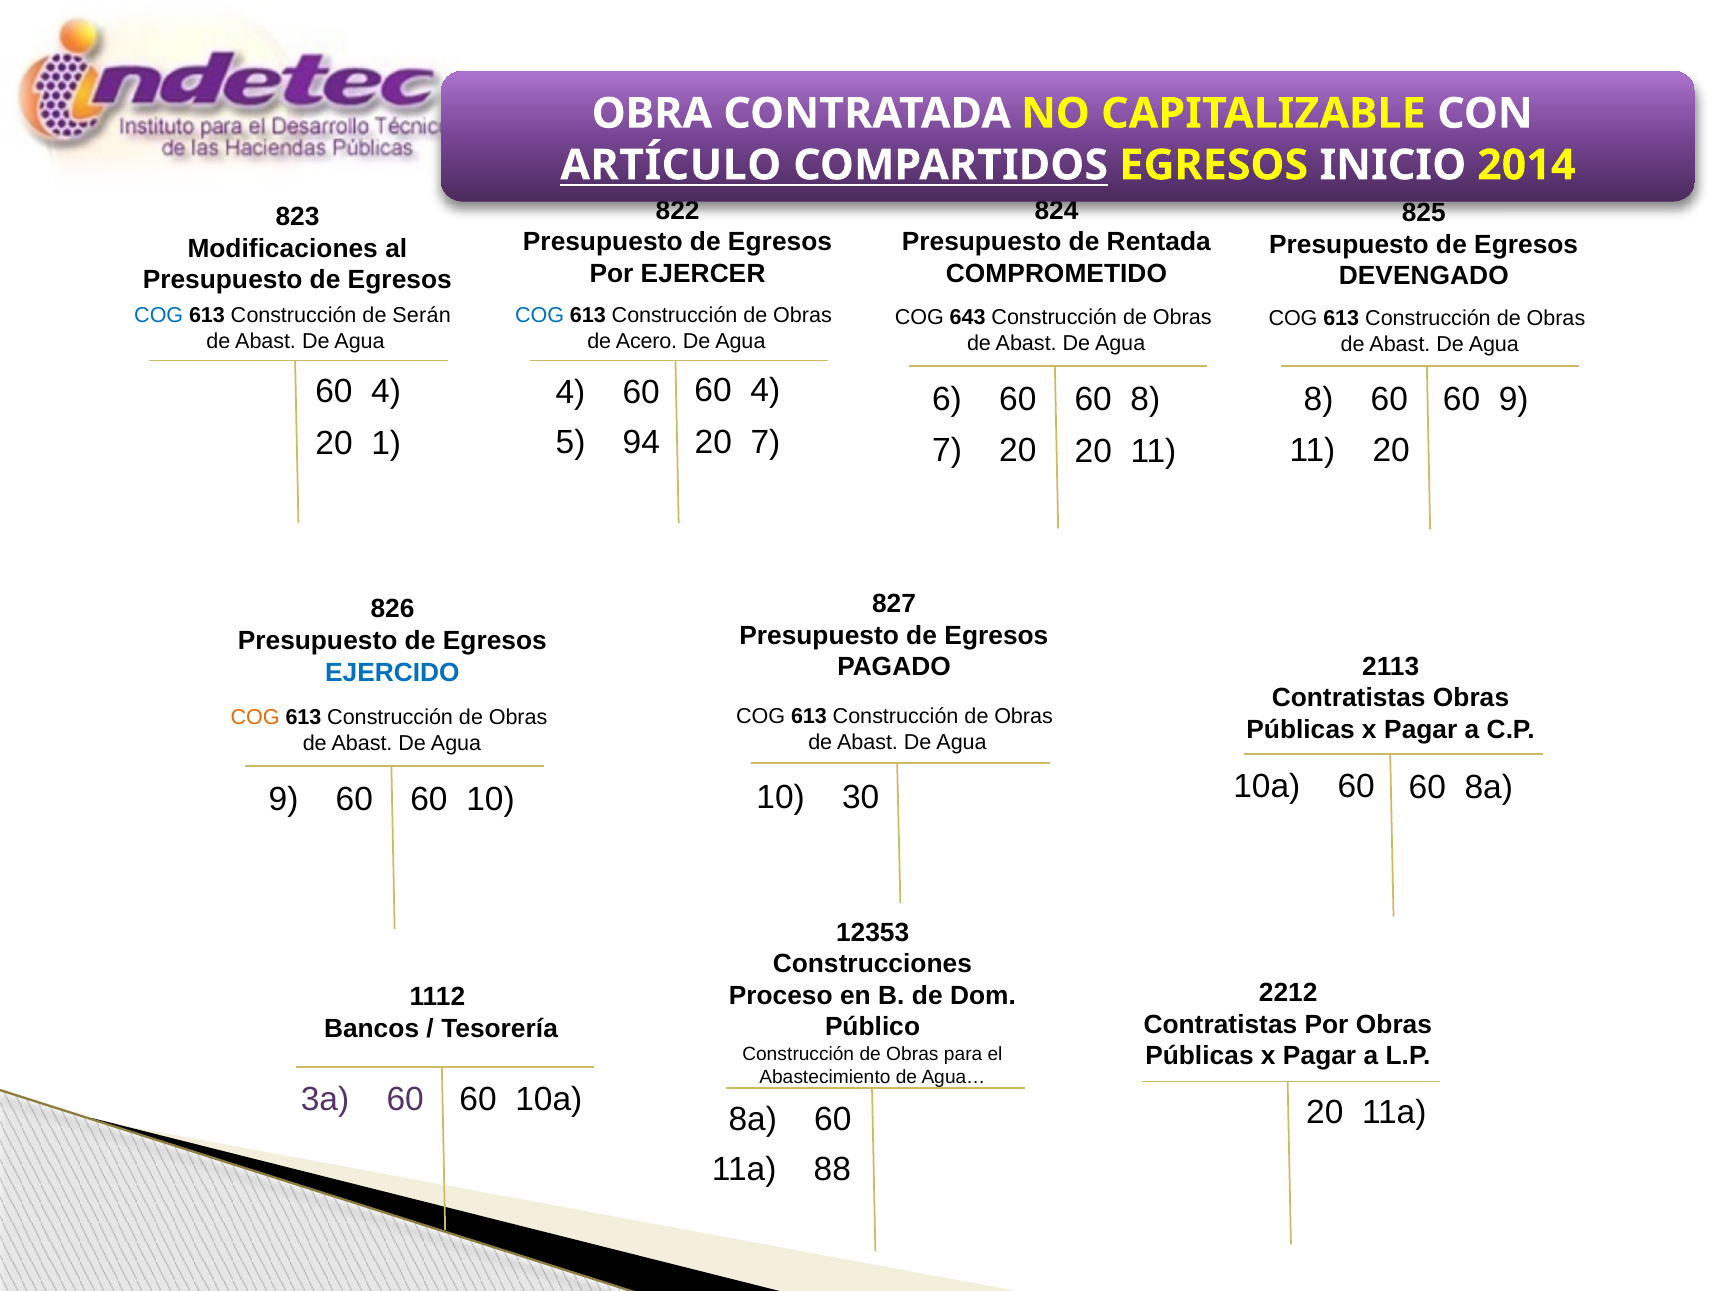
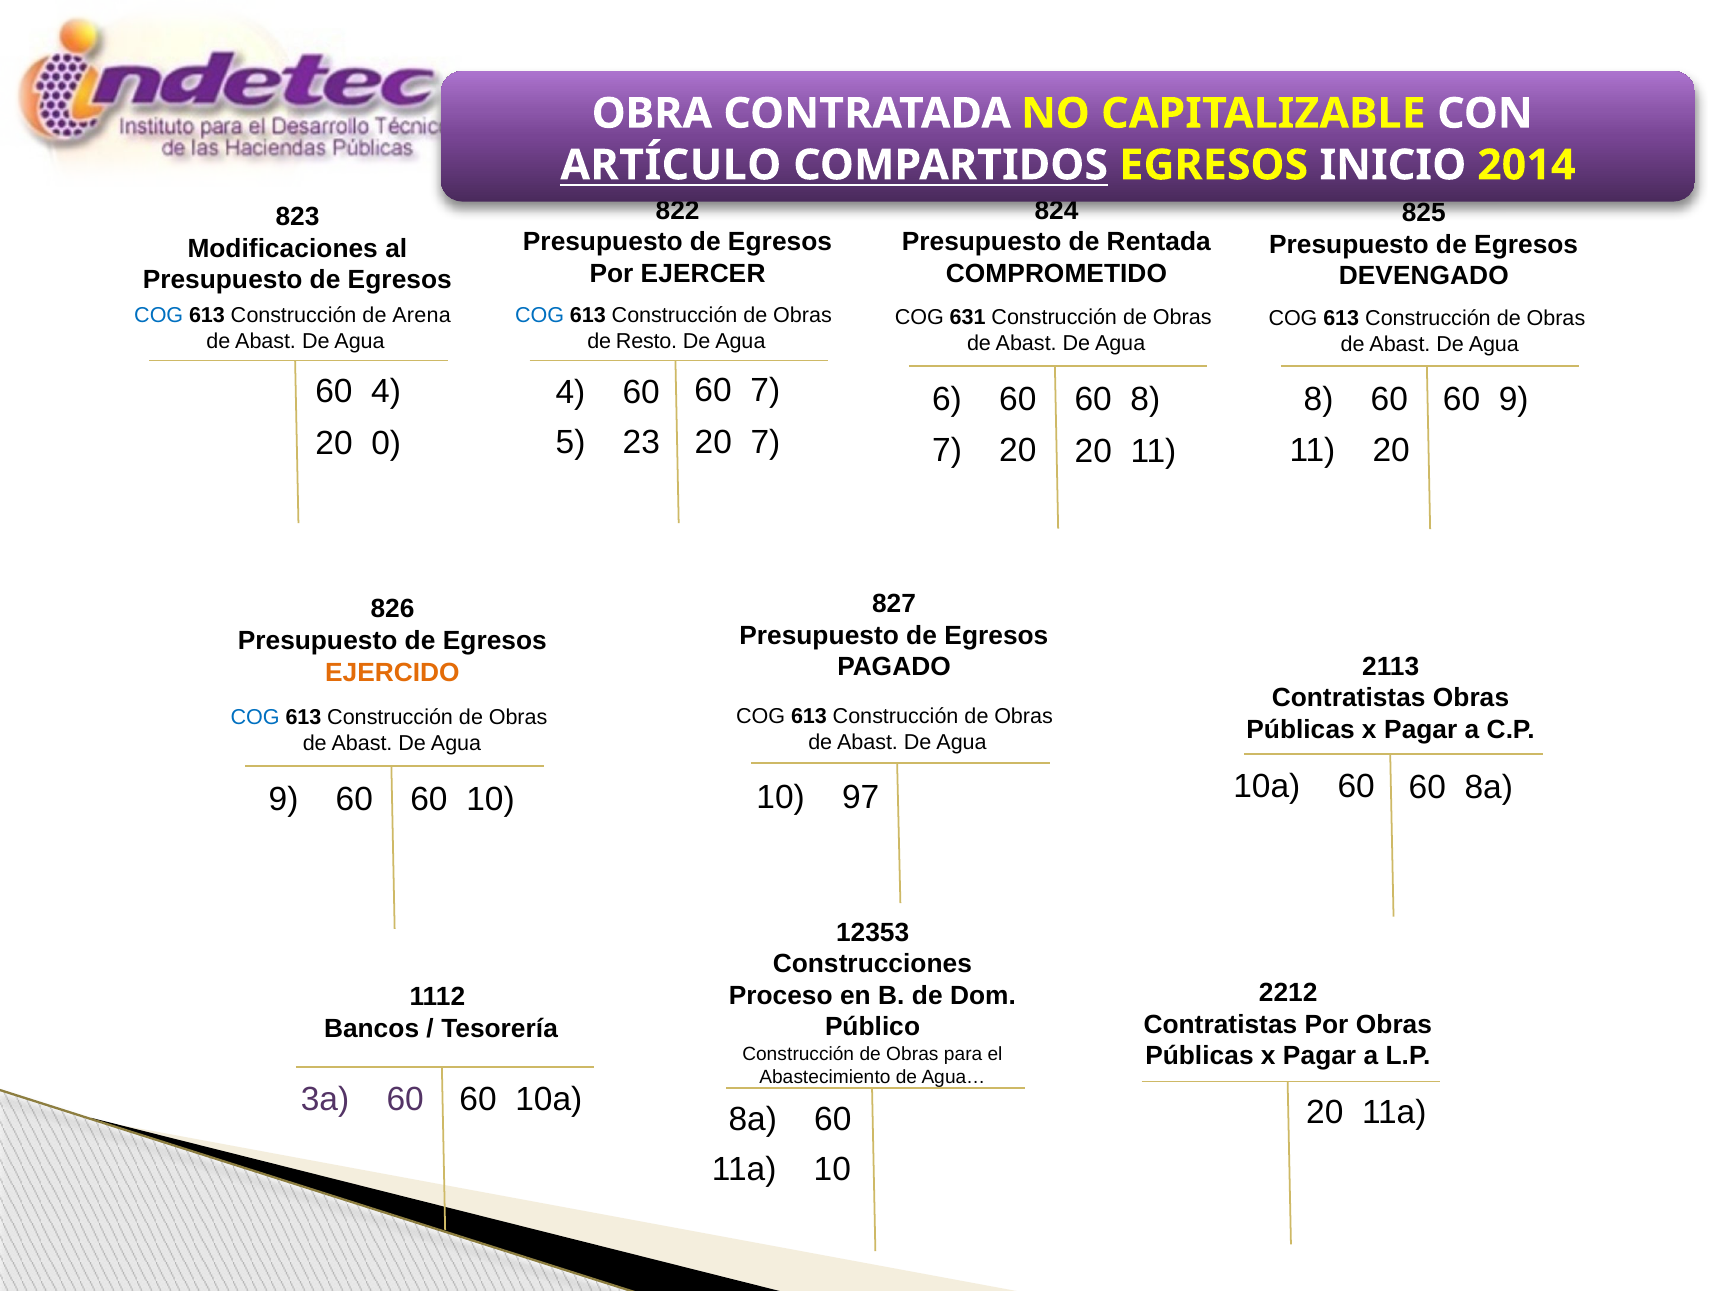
Serán: Serán -> Arena (422, 316)
643: 643 -> 631 (968, 318)
Acero: Acero -> Resto (647, 342)
4: 4 -> 7 (765, 391)
94: 94 -> 23 (641, 443)
1: 1 -> 0 (386, 444)
EJERCIDO colour: blue -> orange (392, 673)
COG colour: orange -> blue (255, 718)
30: 30 -> 97 (861, 798)
11a 88: 88 -> 10 (832, 1170)
